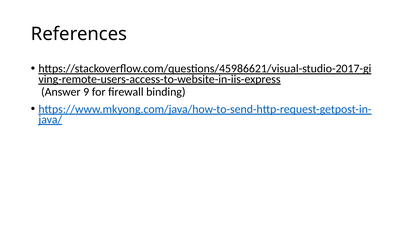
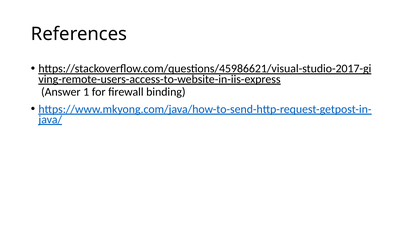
9: 9 -> 1 (86, 92)
